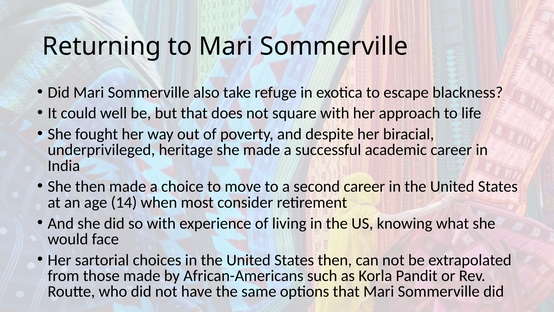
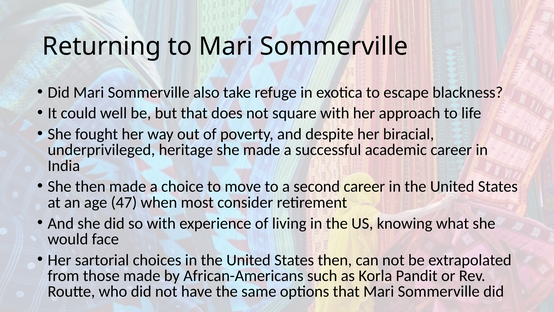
14: 14 -> 47 (124, 202)
